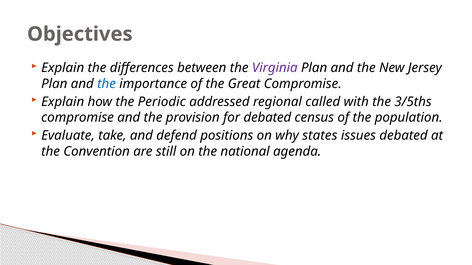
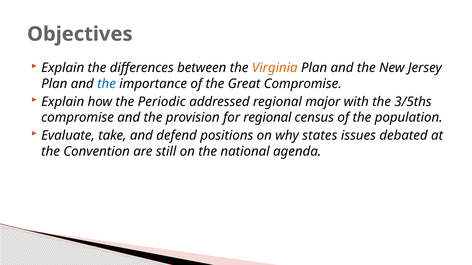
Virginia colour: purple -> orange (275, 68)
called: called -> major (323, 102)
for debated: debated -> regional (267, 118)
